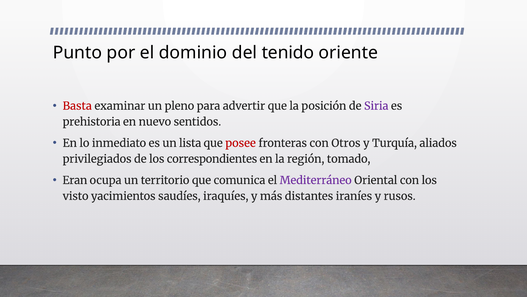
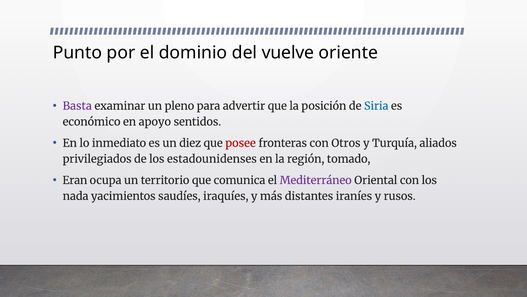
tenido: tenido -> vuelve (288, 53)
Basta colour: red -> purple (77, 106)
Siria colour: purple -> blue (376, 106)
prehistoria: prehistoria -> económico (92, 122)
nuevo: nuevo -> apoyo (155, 122)
lista: lista -> diez (190, 143)
correspondientes: correspondientes -> estadounidenses (212, 159)
visto: visto -> nada (76, 196)
